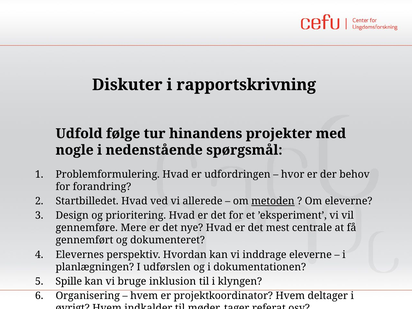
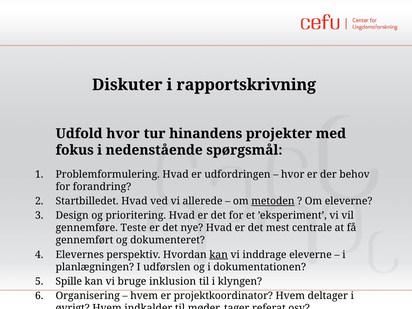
Udfold følge: følge -> hvor (123, 134)
nogle: nogle -> fokus (75, 150)
Mere: Mere -> Teste (134, 228)
kan underline: none -> present (219, 255)
